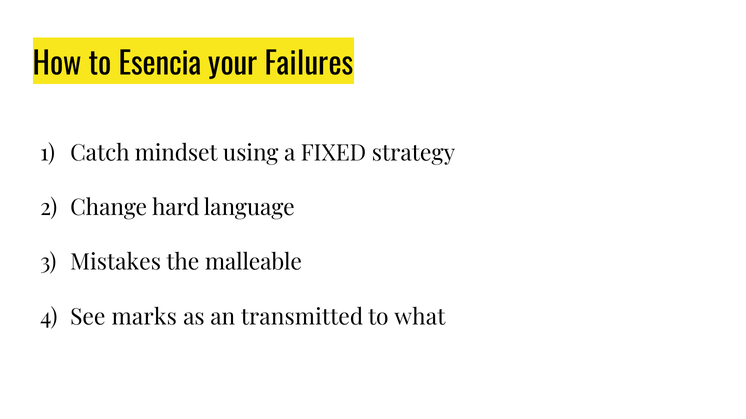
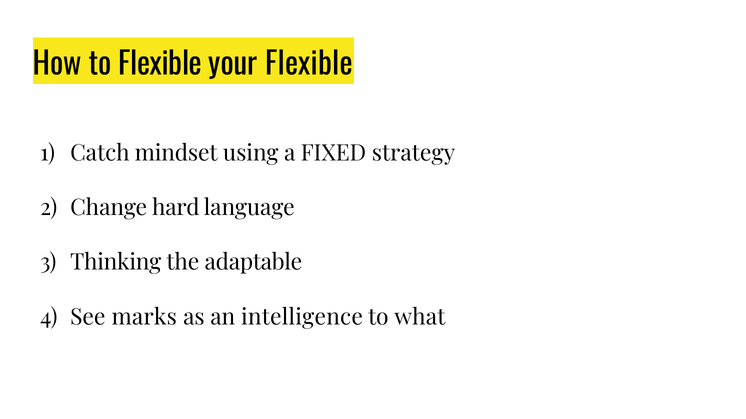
to Esencia: Esencia -> Flexible (160, 65)
your Failures: Failures -> Flexible (309, 65)
Mistakes: Mistakes -> Thinking (116, 263)
malleable: malleable -> adaptable (253, 263)
transmitted: transmitted -> intelligence (302, 317)
